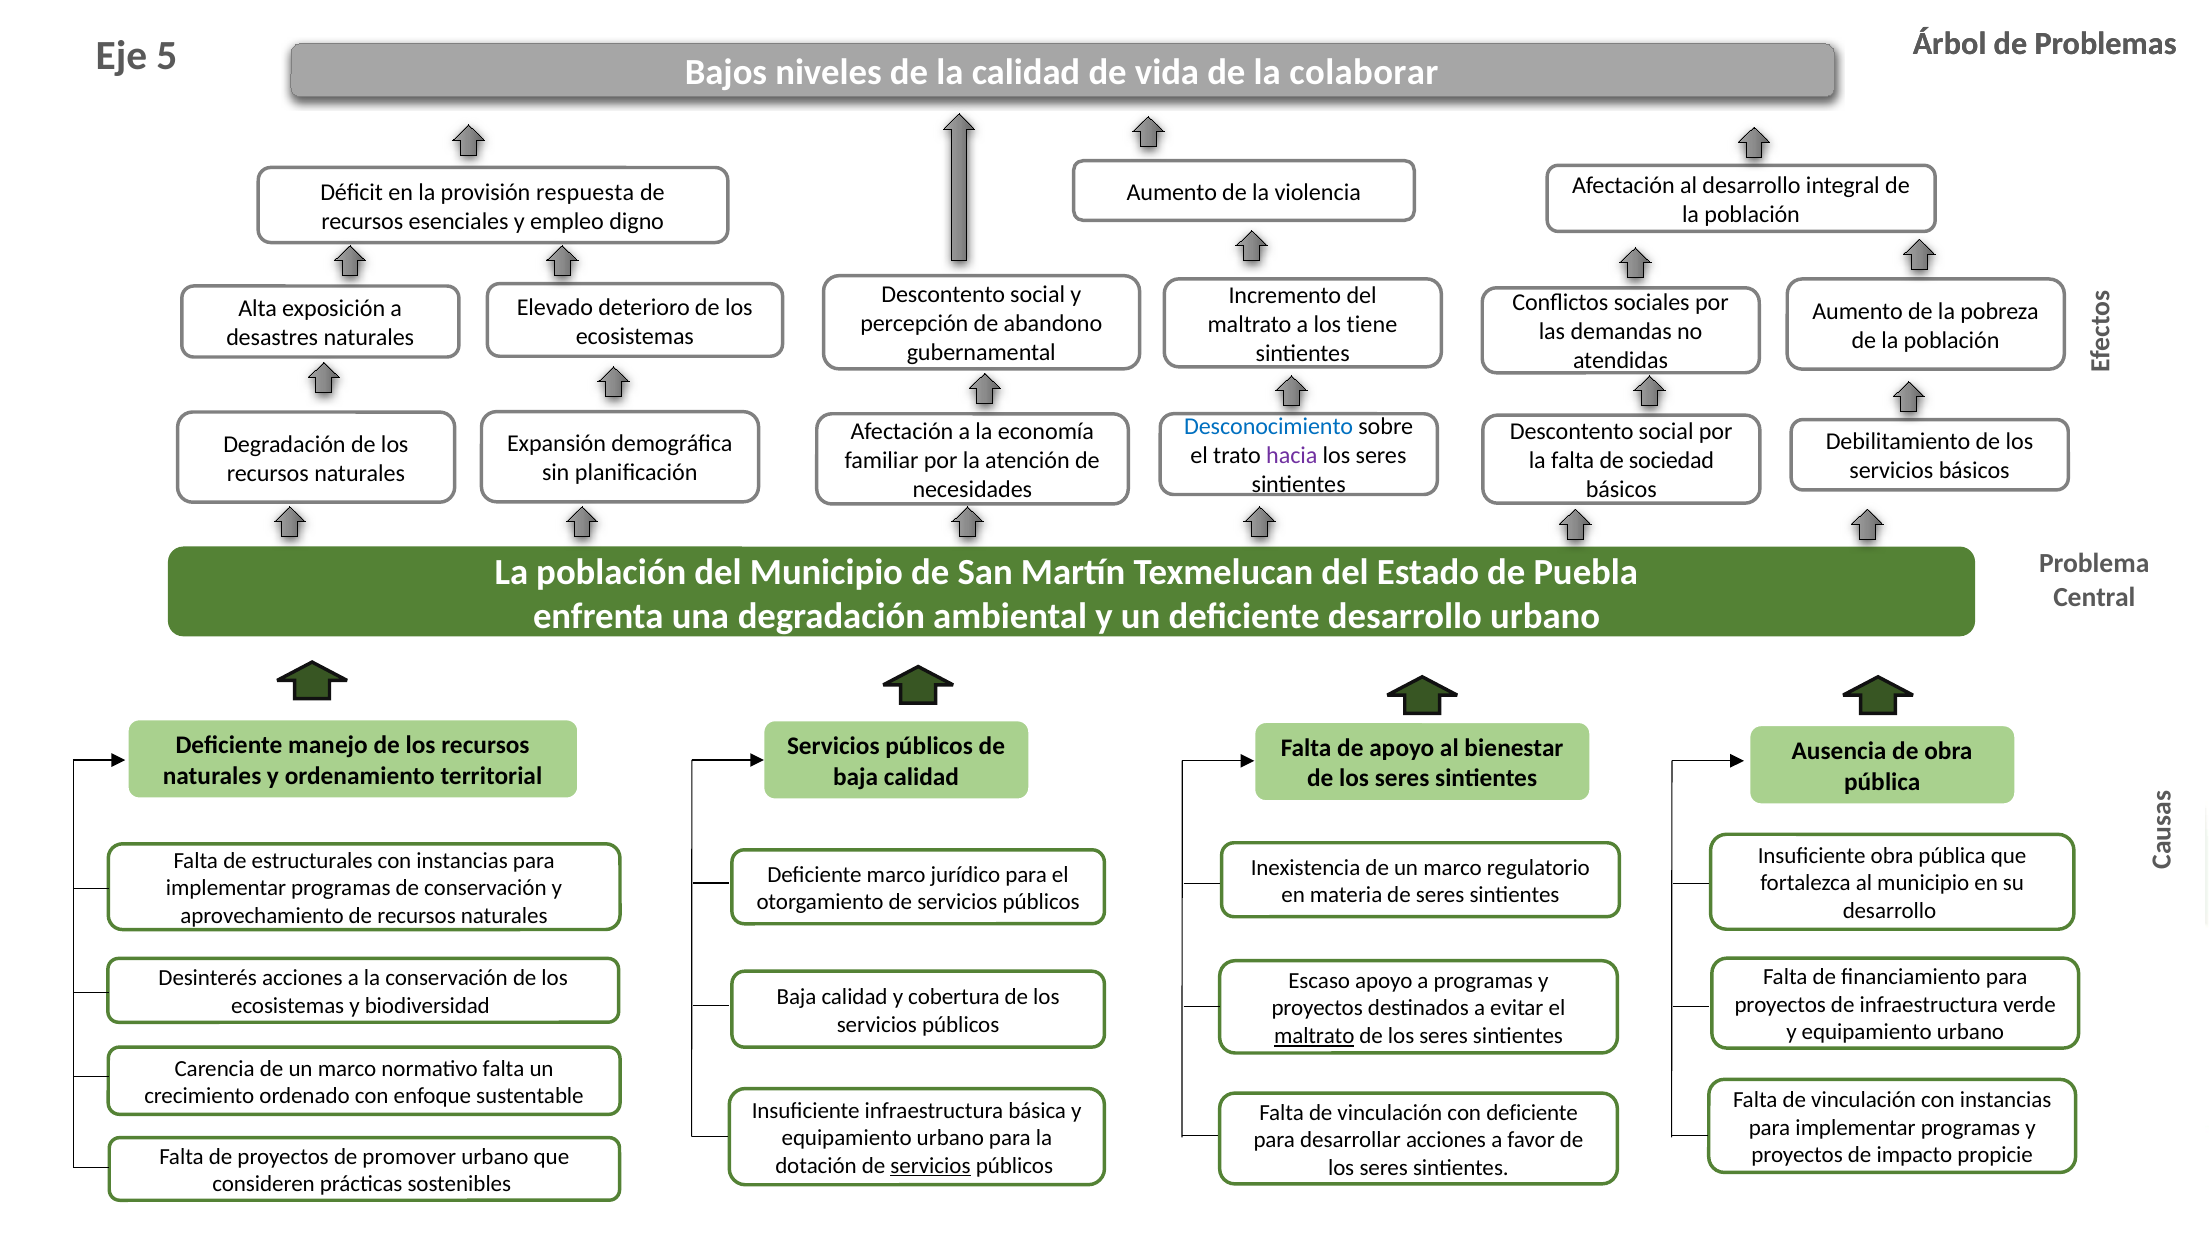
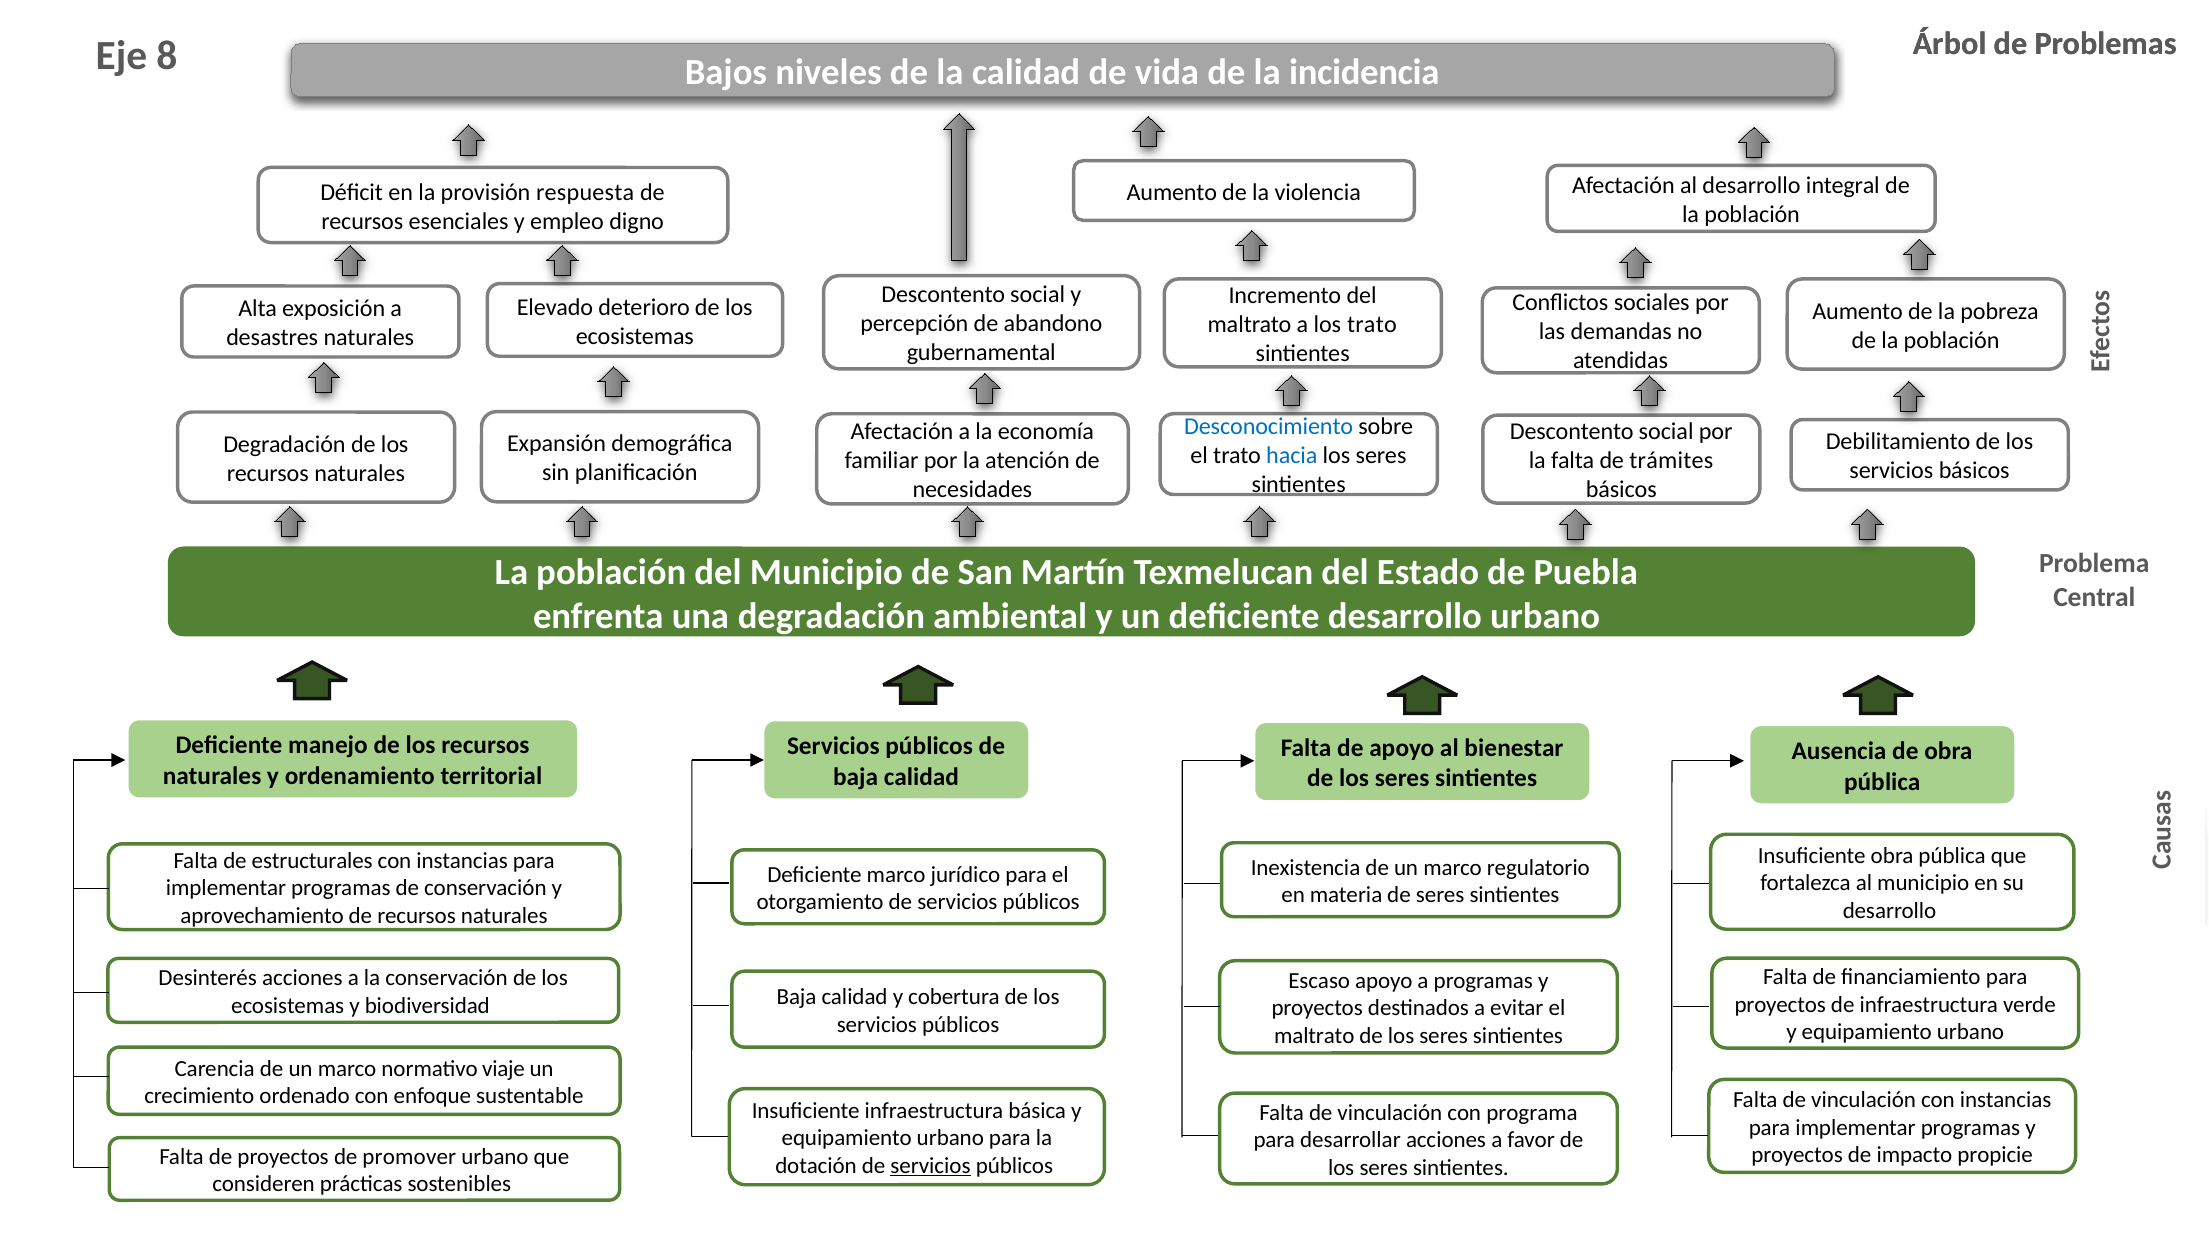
5: 5 -> 8 (167, 56)
colaborar: colaborar -> incidencia (1364, 73)
los tiene: tiene -> trato (1372, 325)
hacia colour: purple -> blue (1292, 456)
sociedad: sociedad -> trámites (1671, 461)
maltrato underline: present -> none (1314, 1036)
normativo falta: falta -> viaje (504, 1069)
con deficiente: deficiente -> programa (1532, 1113)
